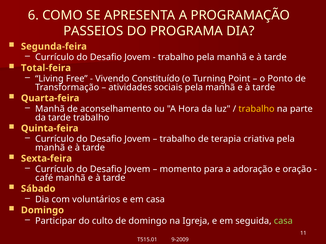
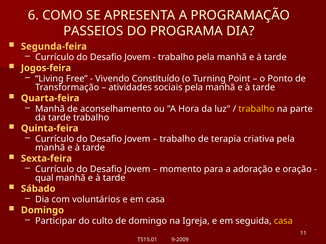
Total-feira: Total-feira -> Jogos-feira (46, 68)
café: café -> qual (44, 178)
casa colour: light green -> yellow (283, 221)
